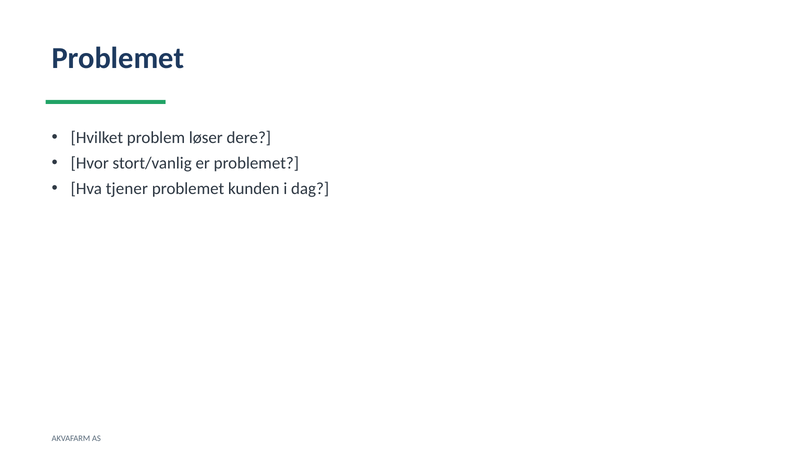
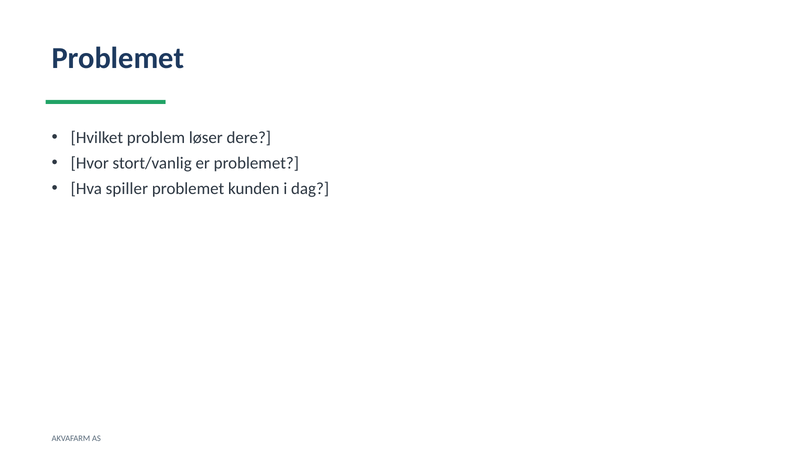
tjener: tjener -> spiller (127, 188)
